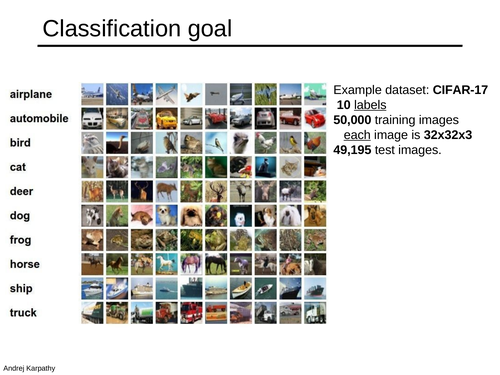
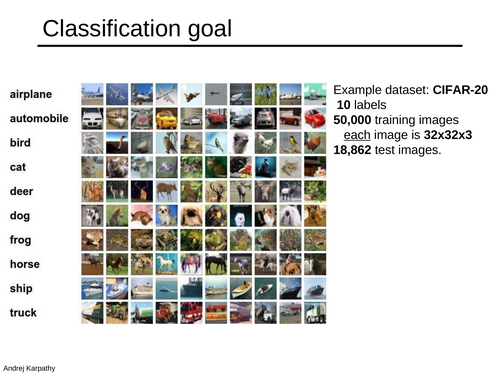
CIFAR-17: CIFAR-17 -> CIFAR-20 (460, 90)
labels underline: present -> none (370, 105)
49,195: 49,195 -> 18,862 (352, 150)
